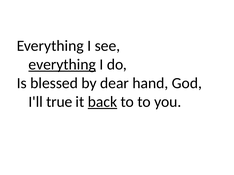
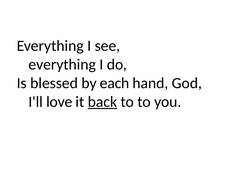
everything underline: present -> none (62, 65)
dear: dear -> each (115, 83)
true: true -> love (59, 102)
